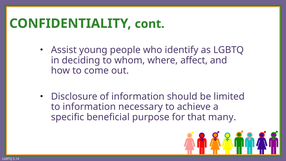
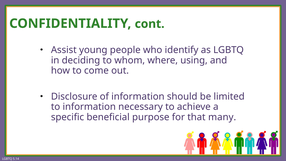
affect: affect -> using (194, 60)
